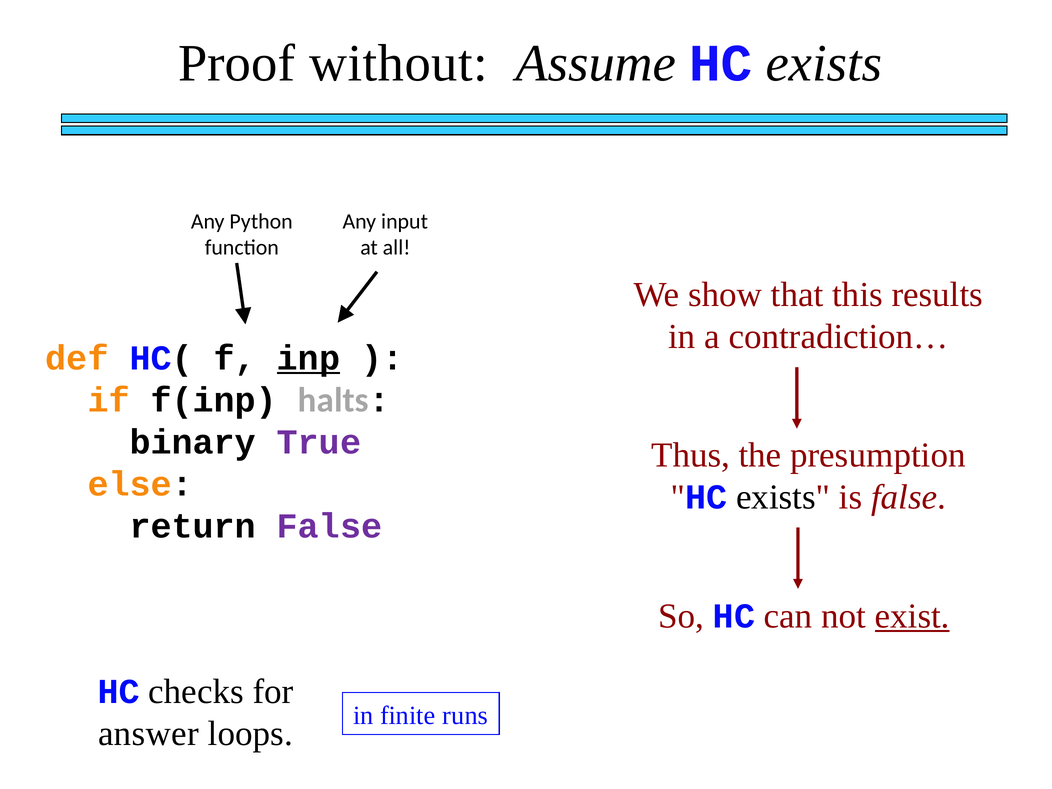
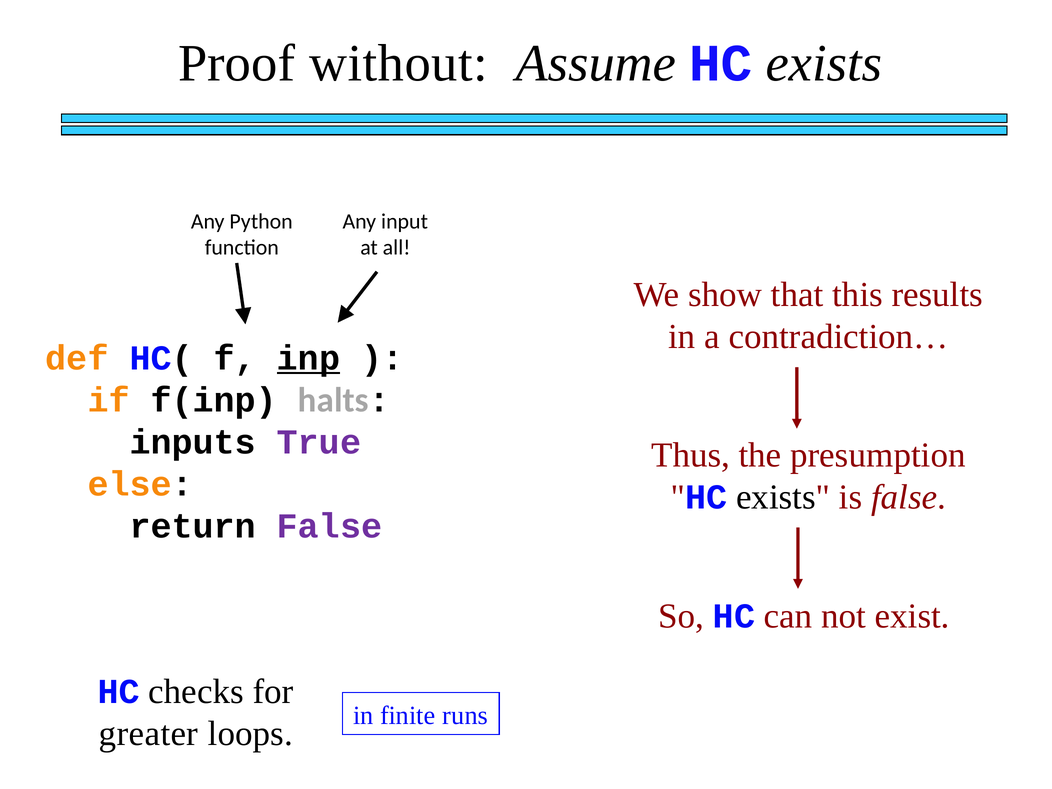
binary: binary -> inputs (193, 442)
exist underline: present -> none (912, 616)
answer: answer -> greater (148, 734)
